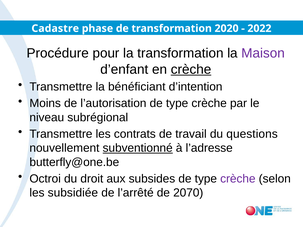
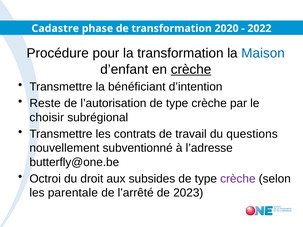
Maison colour: purple -> blue (263, 53)
Moins: Moins -> Reste (45, 103)
niveau: niveau -> choisir (47, 118)
subventionné underline: present -> none (138, 148)
subsidiée: subsidiée -> parentale (73, 193)
2070: 2070 -> 2023 (188, 193)
